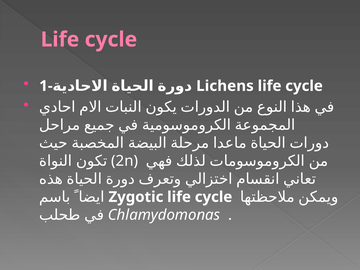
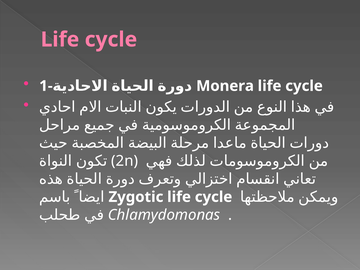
Lichens: Lichens -> Monera (225, 86)
